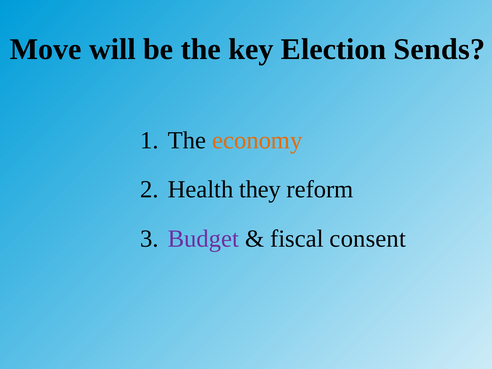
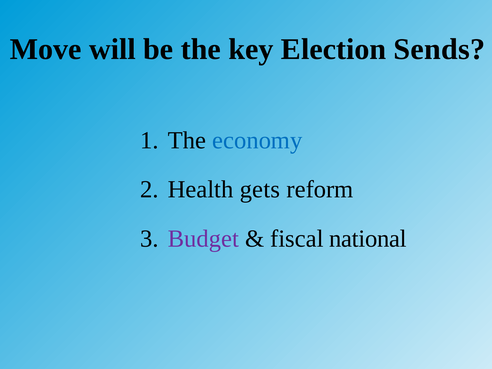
economy colour: orange -> blue (257, 140)
they: they -> gets (260, 189)
consent: consent -> national (368, 239)
